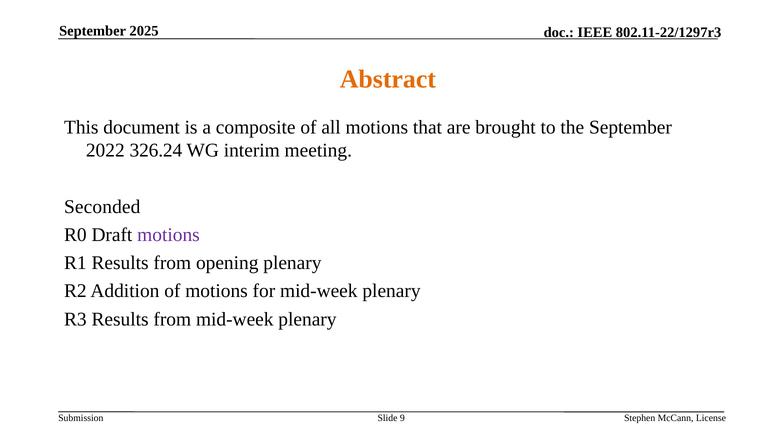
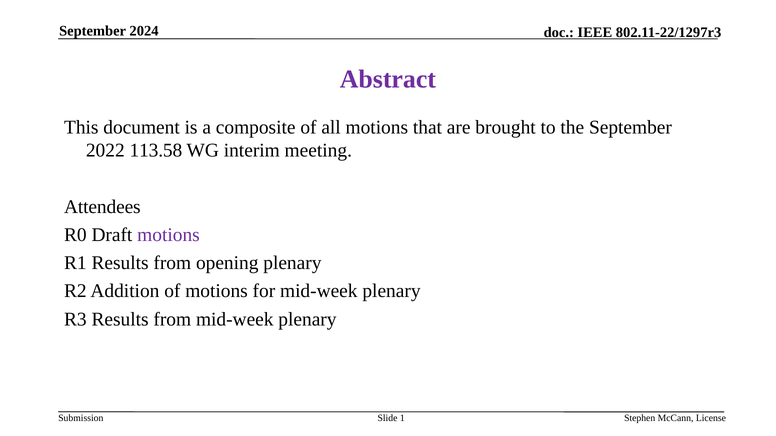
2025: 2025 -> 2024 (144, 31)
Abstract colour: orange -> purple (388, 79)
326.24: 326.24 -> 113.58 (156, 151)
Seconded: Seconded -> Attendees (102, 207)
9: 9 -> 1 (402, 419)
